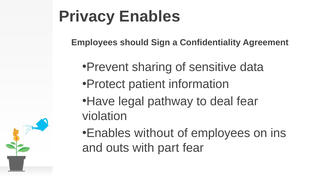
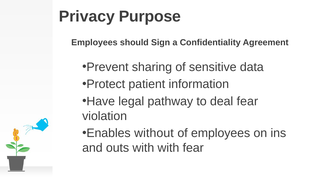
Privacy Enables: Enables -> Purpose (150, 16)
with part: part -> with (168, 148)
